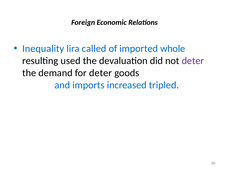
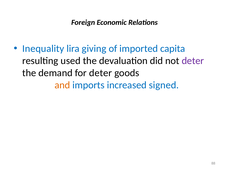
called: called -> giving (94, 49)
whole: whole -> capita (173, 49)
and colour: blue -> orange (62, 85)
tripled: tripled -> signed (164, 85)
